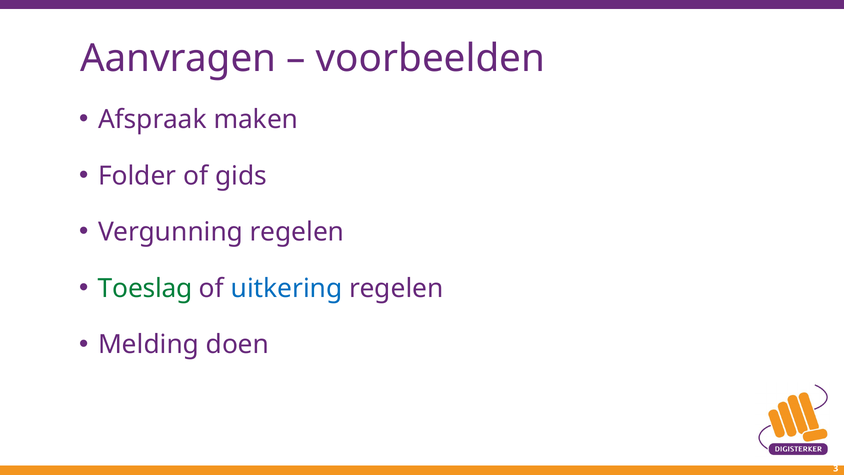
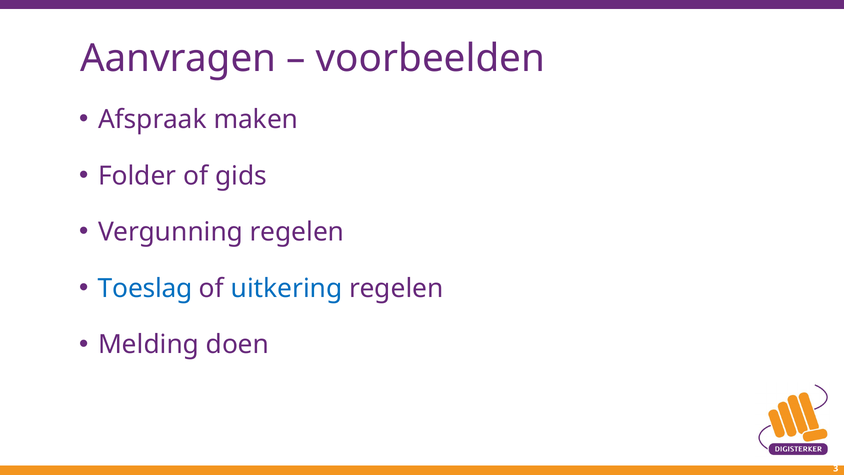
Toeslag colour: green -> blue (145, 288)
